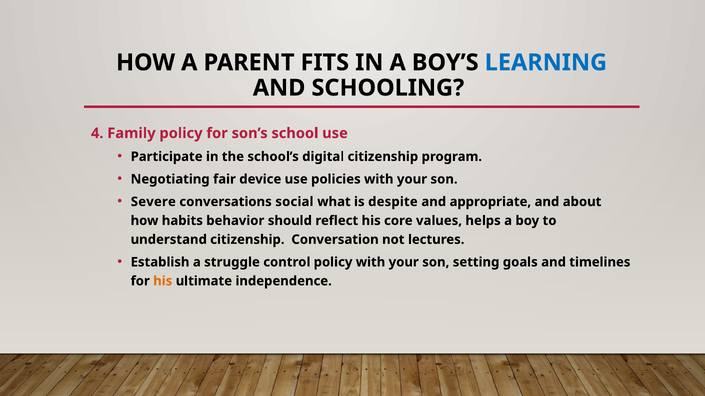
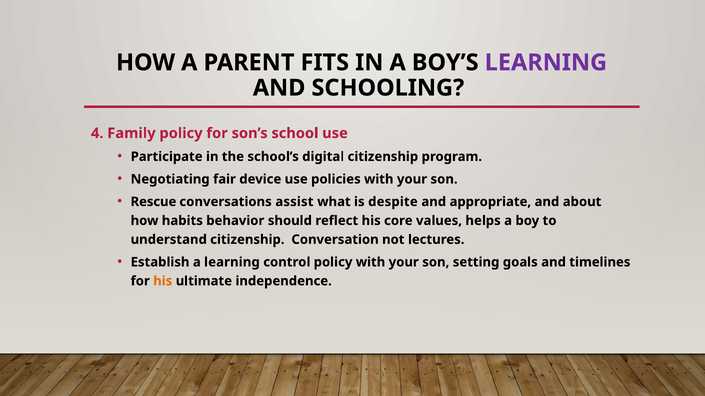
LEARNING colour: blue -> purple (546, 63)
Severe: Severe -> Rescue (153, 202)
social: social -> assist (294, 202)
a struggle: struggle -> learning (232, 262)
